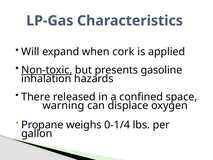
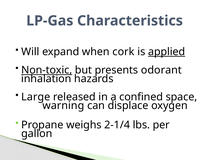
applied underline: none -> present (167, 52)
gasoline: gasoline -> odorant (161, 70)
There: There -> Large (36, 97)
0-1/4: 0-1/4 -> 2-1/4 (117, 125)
